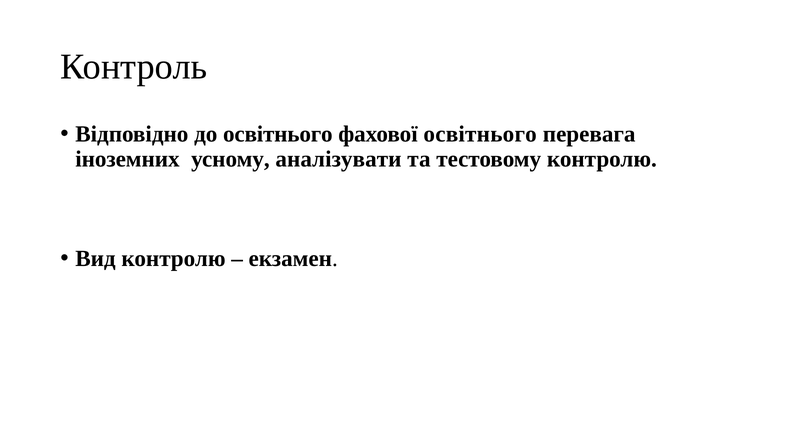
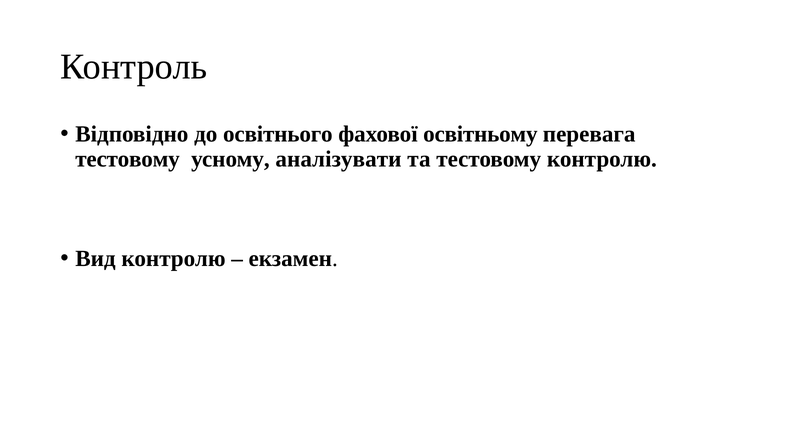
фахової освітнього: освітнього -> освітньому (480, 134)
іноземних: іноземних -> тестовому (128, 159)
